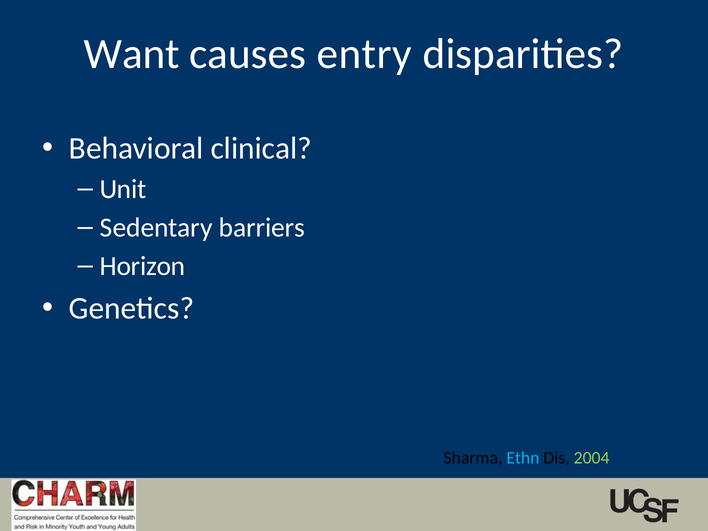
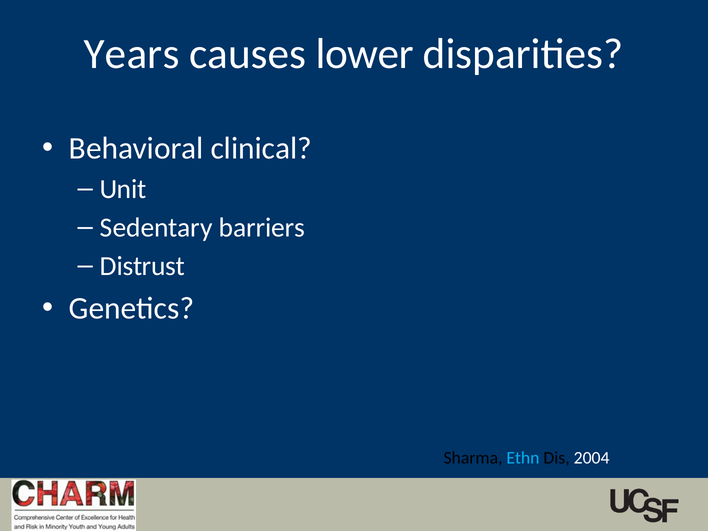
Want: Want -> Years (132, 54)
entry: entry -> lower (365, 54)
Horizon: Horizon -> Distrust (143, 266)
2004 colour: light green -> white (592, 458)
